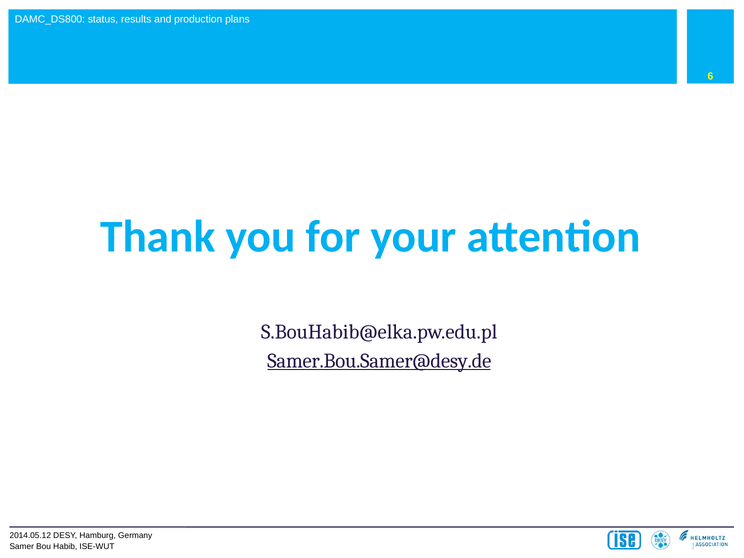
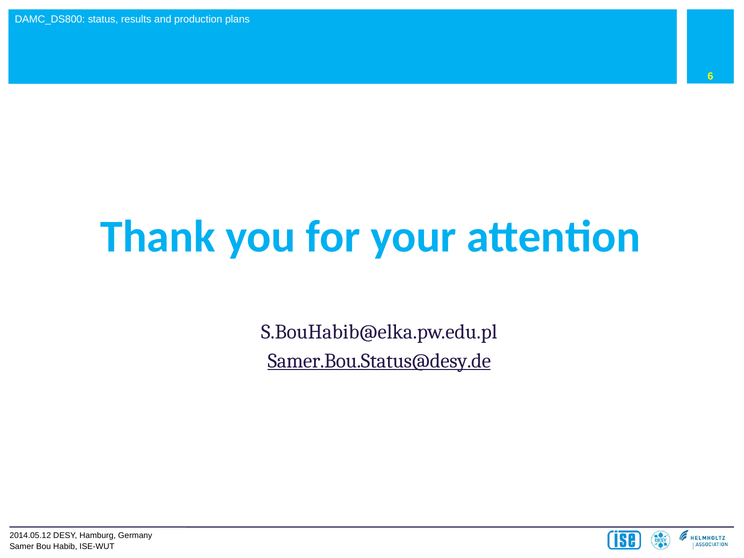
Samer.Bou.Samer@desy.de: Samer.Bou.Samer@desy.de -> Samer.Bou.Status@desy.de (379, 361)
